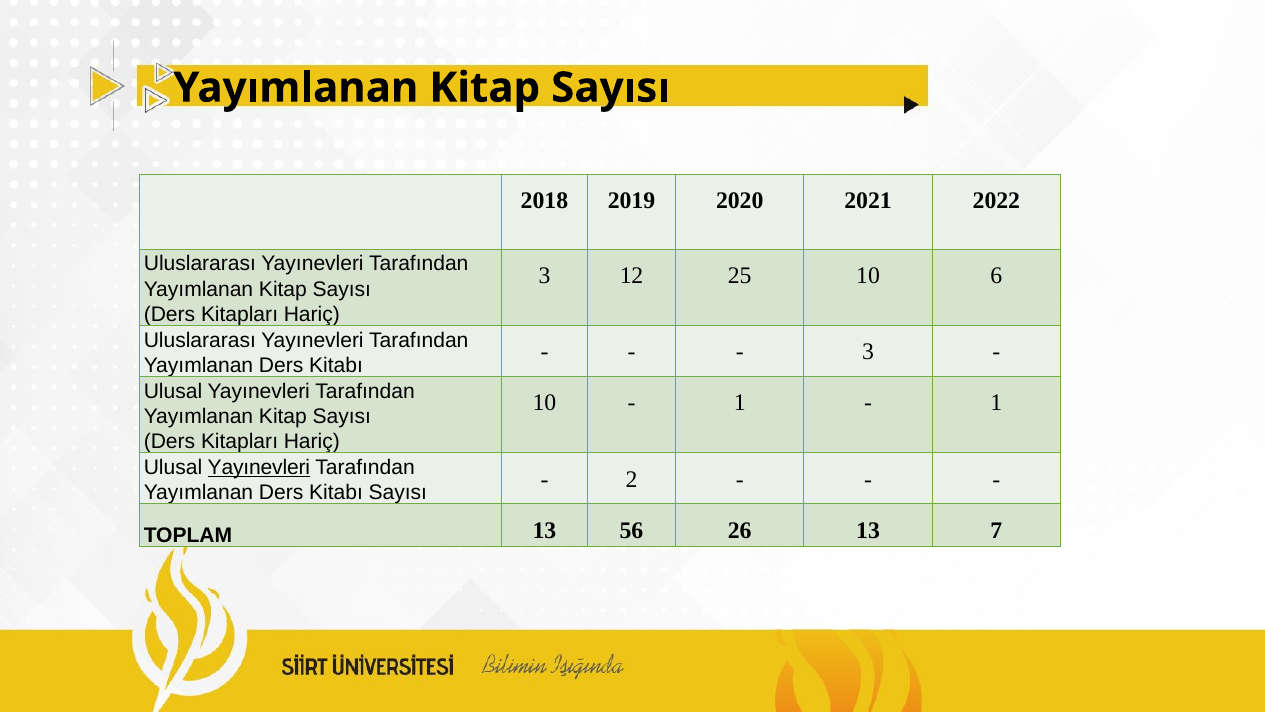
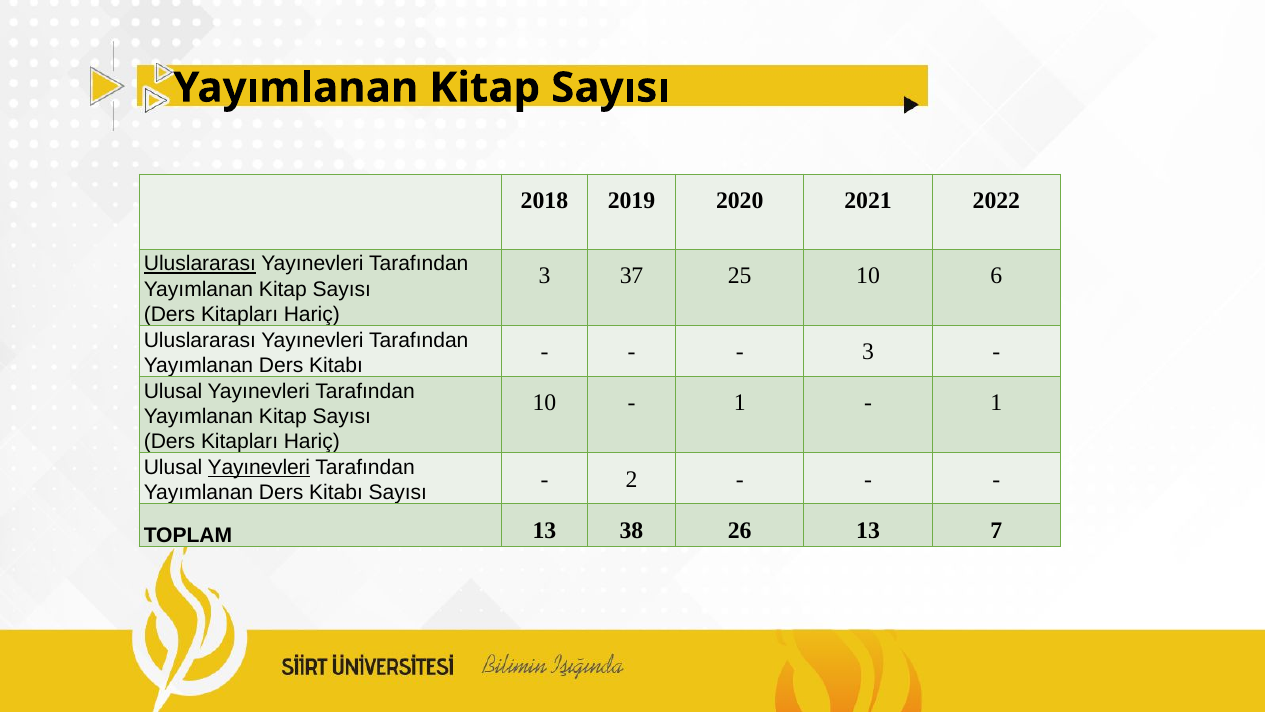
Uluslararası underline: none -> present (200, 264)
12: 12 -> 37 (632, 276)
56: 56 -> 38 (631, 530)
